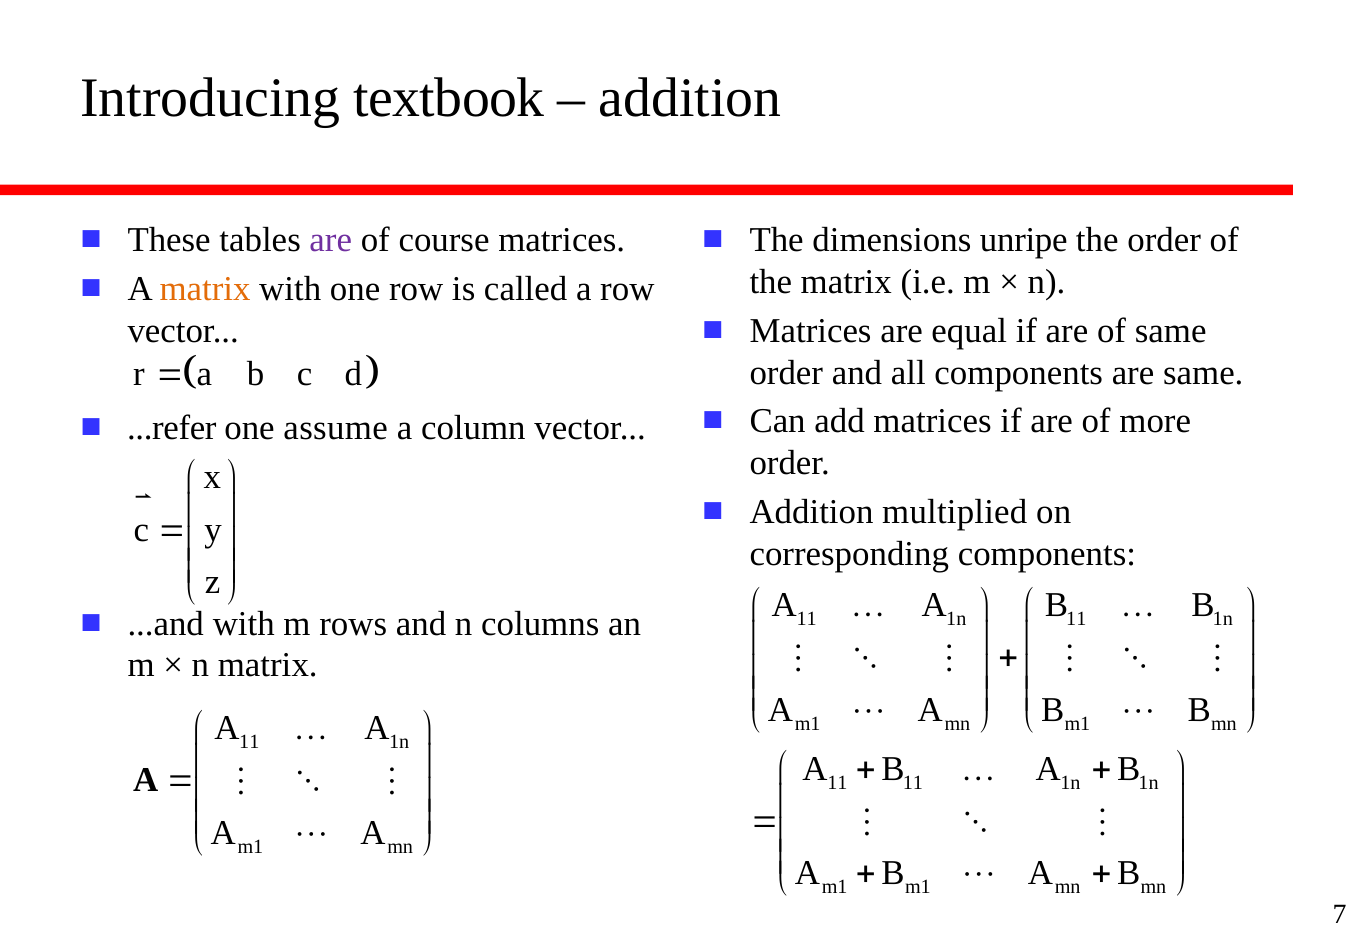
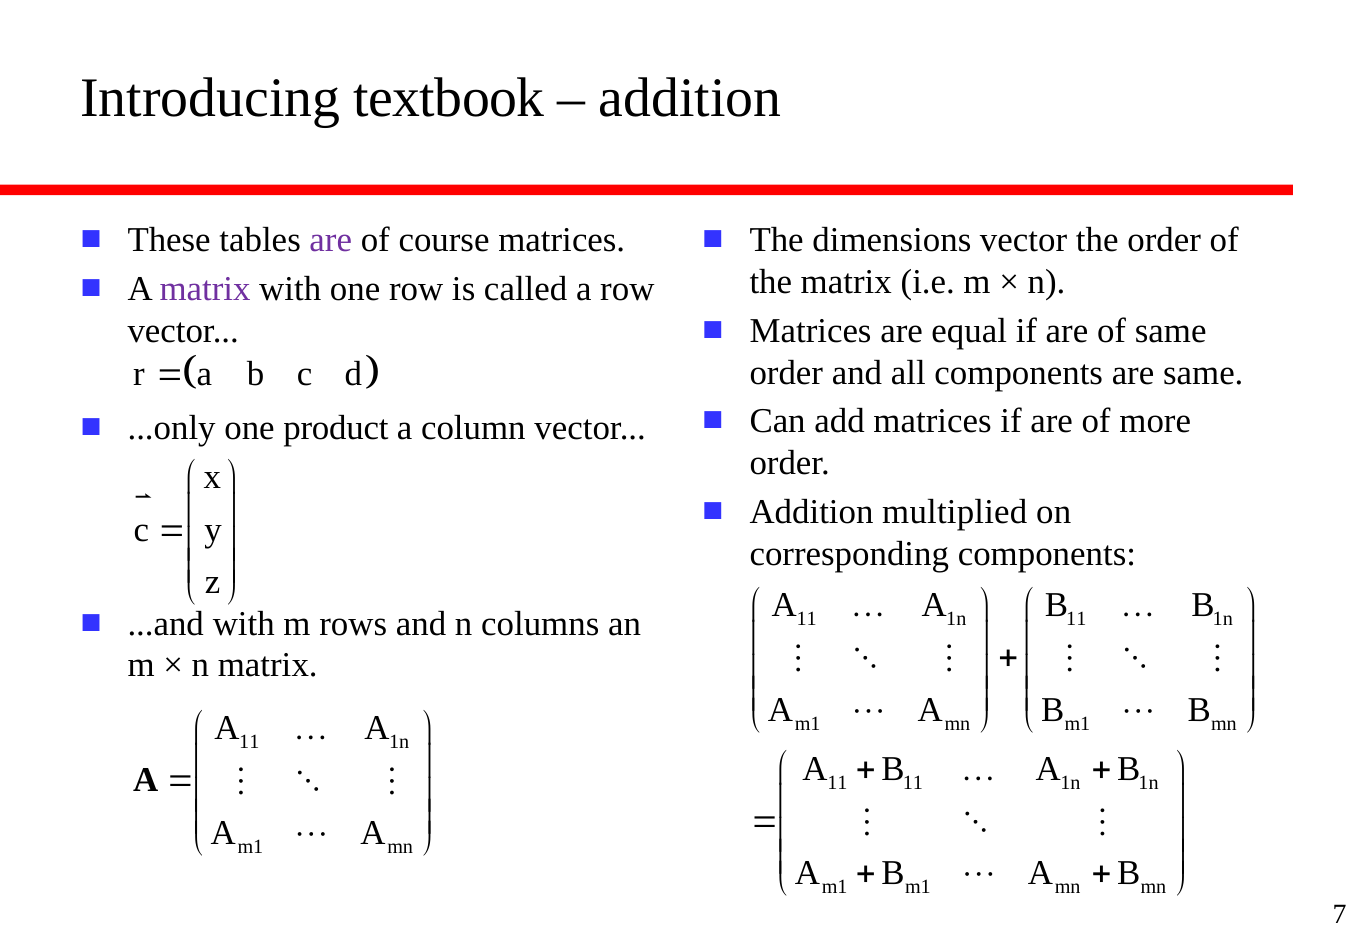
dimensions unripe: unripe -> vector (1024, 240)
matrix colour: orange -> purple (205, 289)
...refer: ...refer -> ...only (172, 428)
assume: assume -> product (336, 428)
